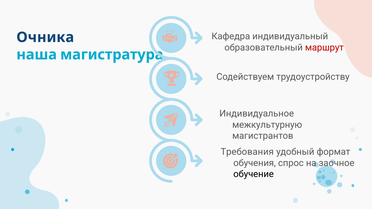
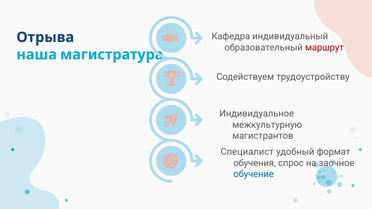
Очника: Очника -> Отрыва (45, 37)
Требования: Требования -> Специалист (247, 152)
обучение colour: black -> blue (254, 174)
